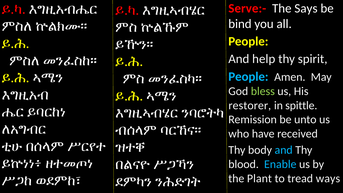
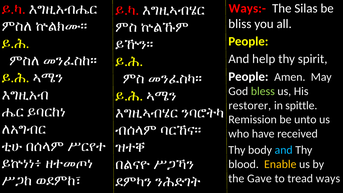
Serve:-: Serve:- -> Ways:- (247, 8)
Says: Says -> Silas (306, 8)
bind: bind -> bliss (240, 24)
People colour: light blue -> white (248, 77)
Enable colour: light blue -> yellow (280, 164)
Plant: Plant -> Gave (259, 178)
